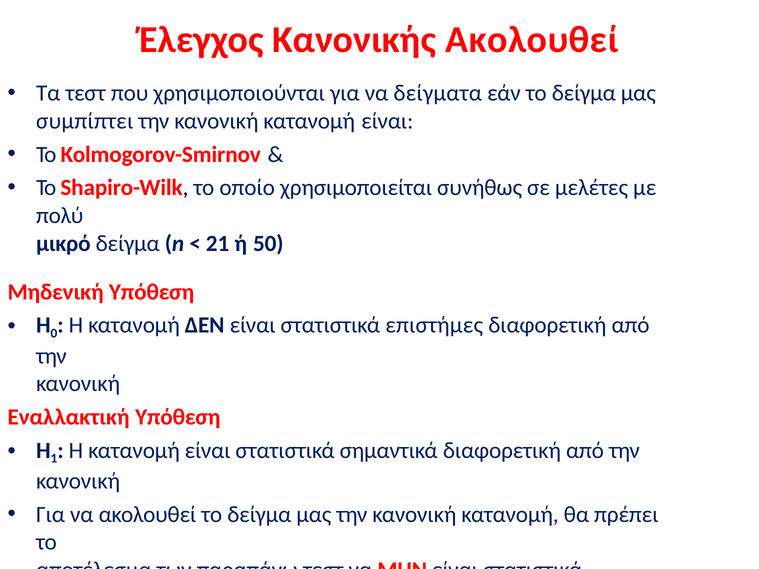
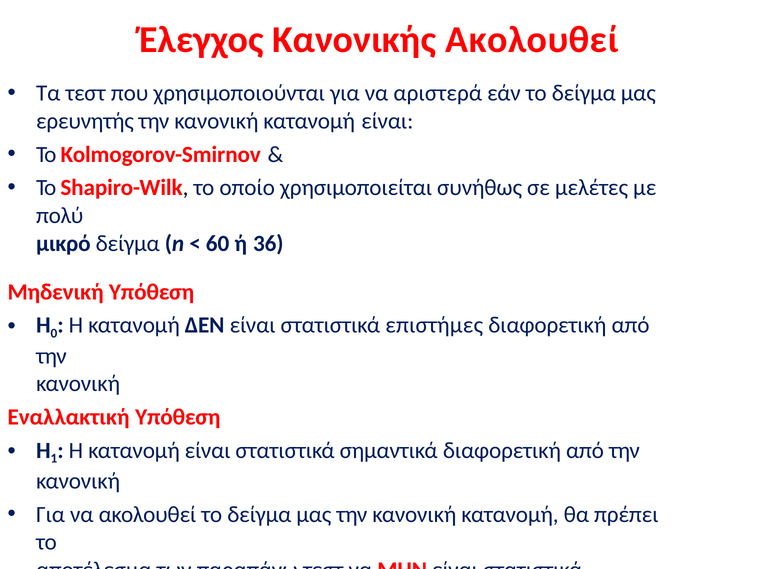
δείγματα: δείγματα -> αριστερά (438, 93)
συμπίπτει: συμπίπτει -> ερευνητής (85, 121)
21: 21 -> 60 (218, 243)
50: 50 -> 36 (268, 243)
